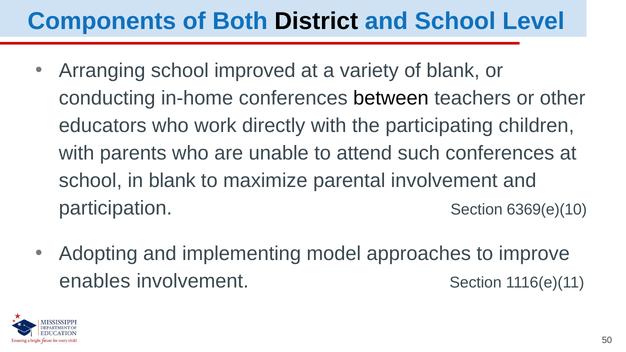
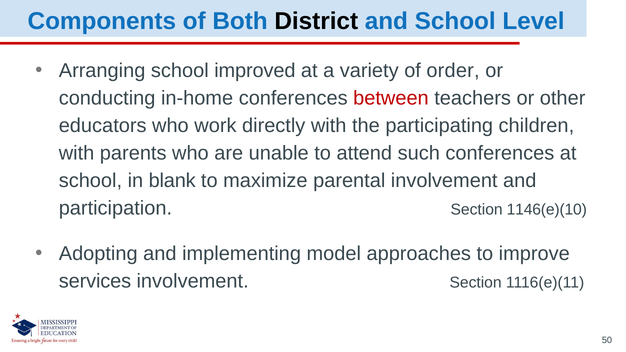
of blank: blank -> order (453, 71)
between colour: black -> red (391, 98)
6369(e)(10: 6369(e)(10 -> 1146(e)(10 (547, 210)
enables: enables -> services (95, 281)
